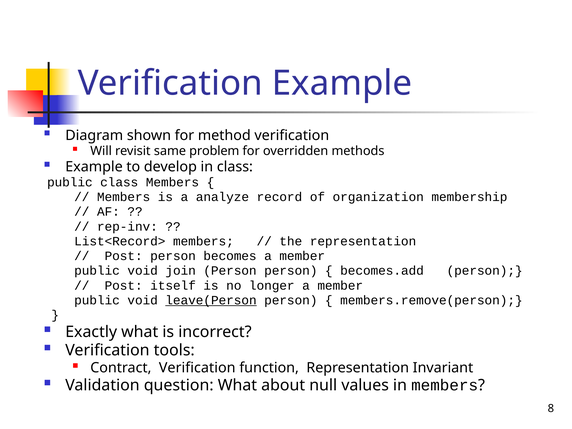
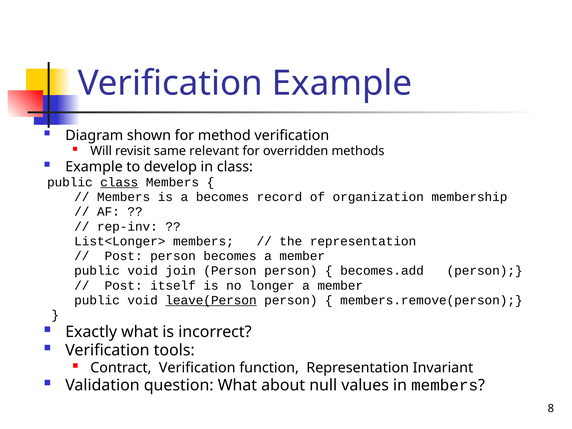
problem: problem -> relevant (214, 151)
class underline: none -> present (119, 182)
a analyze: analyze -> becomes (222, 197)
List<Record>: List<Record> -> List<Longer> (120, 241)
